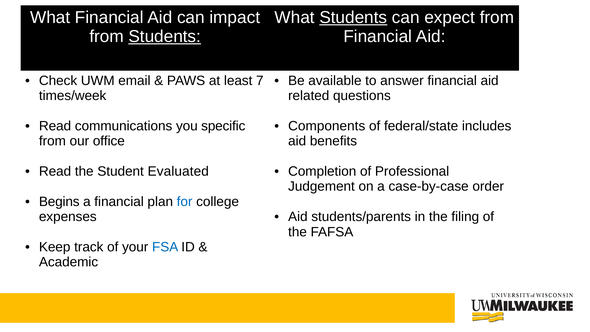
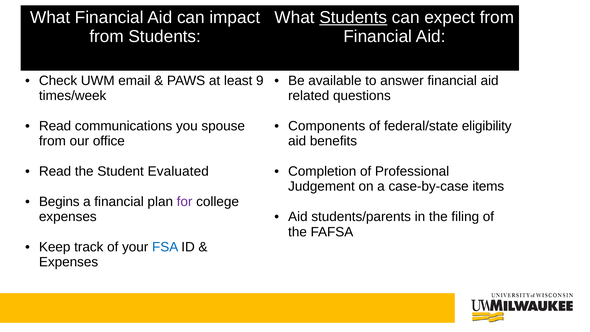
Students underline: present -> none (165, 36)
7: 7 -> 9 (260, 81)
specific: specific -> spouse (223, 126)
includes: includes -> eligibility (487, 126)
order: order -> items (488, 186)
for colour: blue -> purple (185, 202)
Academic: Academic -> Expenses (69, 262)
